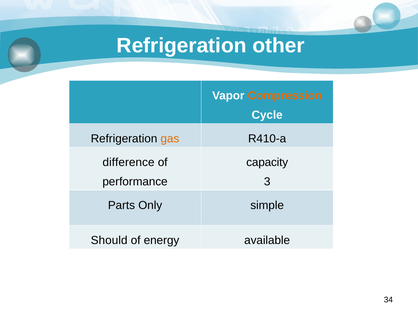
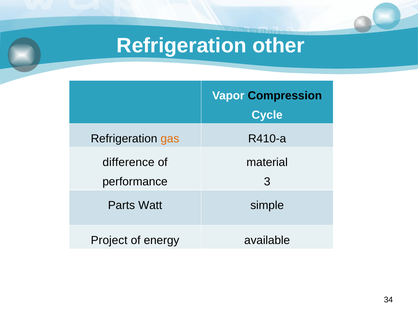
Compression colour: orange -> black (285, 96)
capacity: capacity -> material (267, 163)
Only: Only -> Watt (150, 206)
Should: Should -> Project (109, 241)
